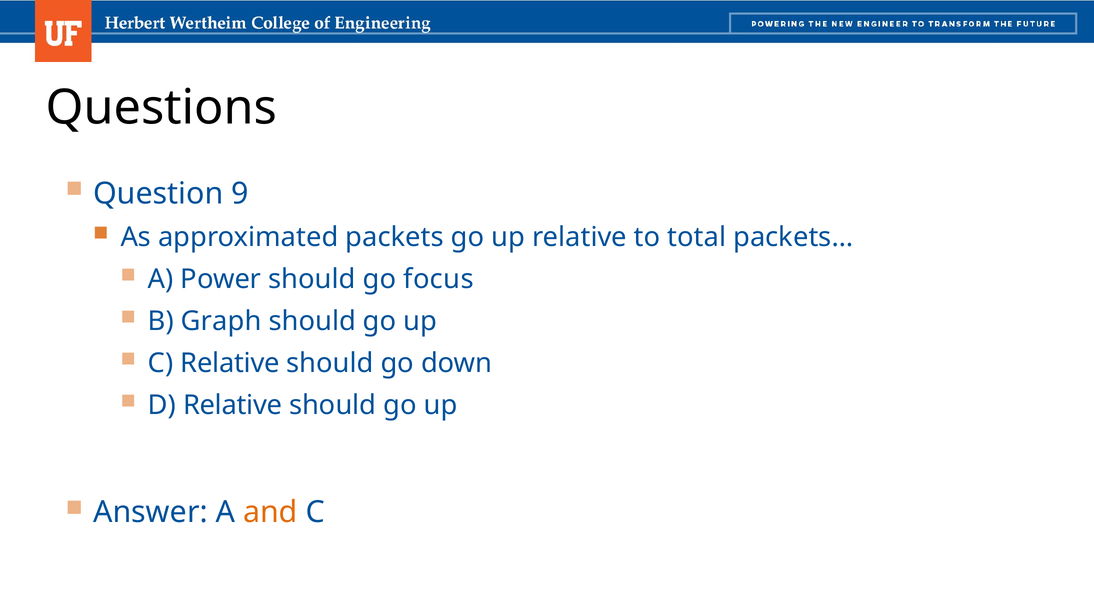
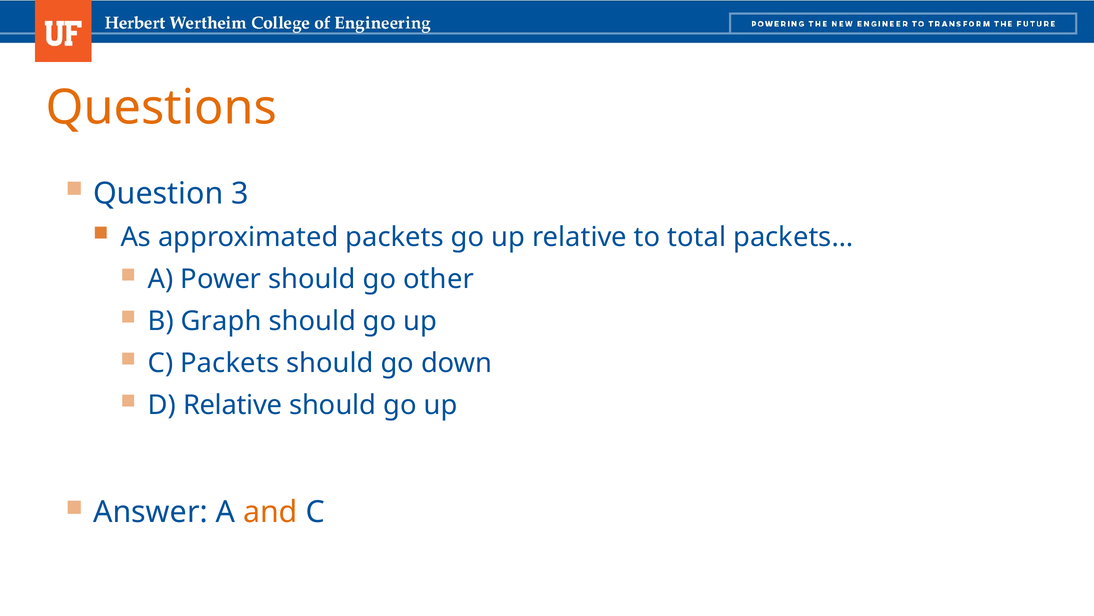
Questions colour: black -> orange (161, 107)
9: 9 -> 3 (240, 193)
focus: focus -> other (439, 279)
C Relative: Relative -> Packets (230, 363)
